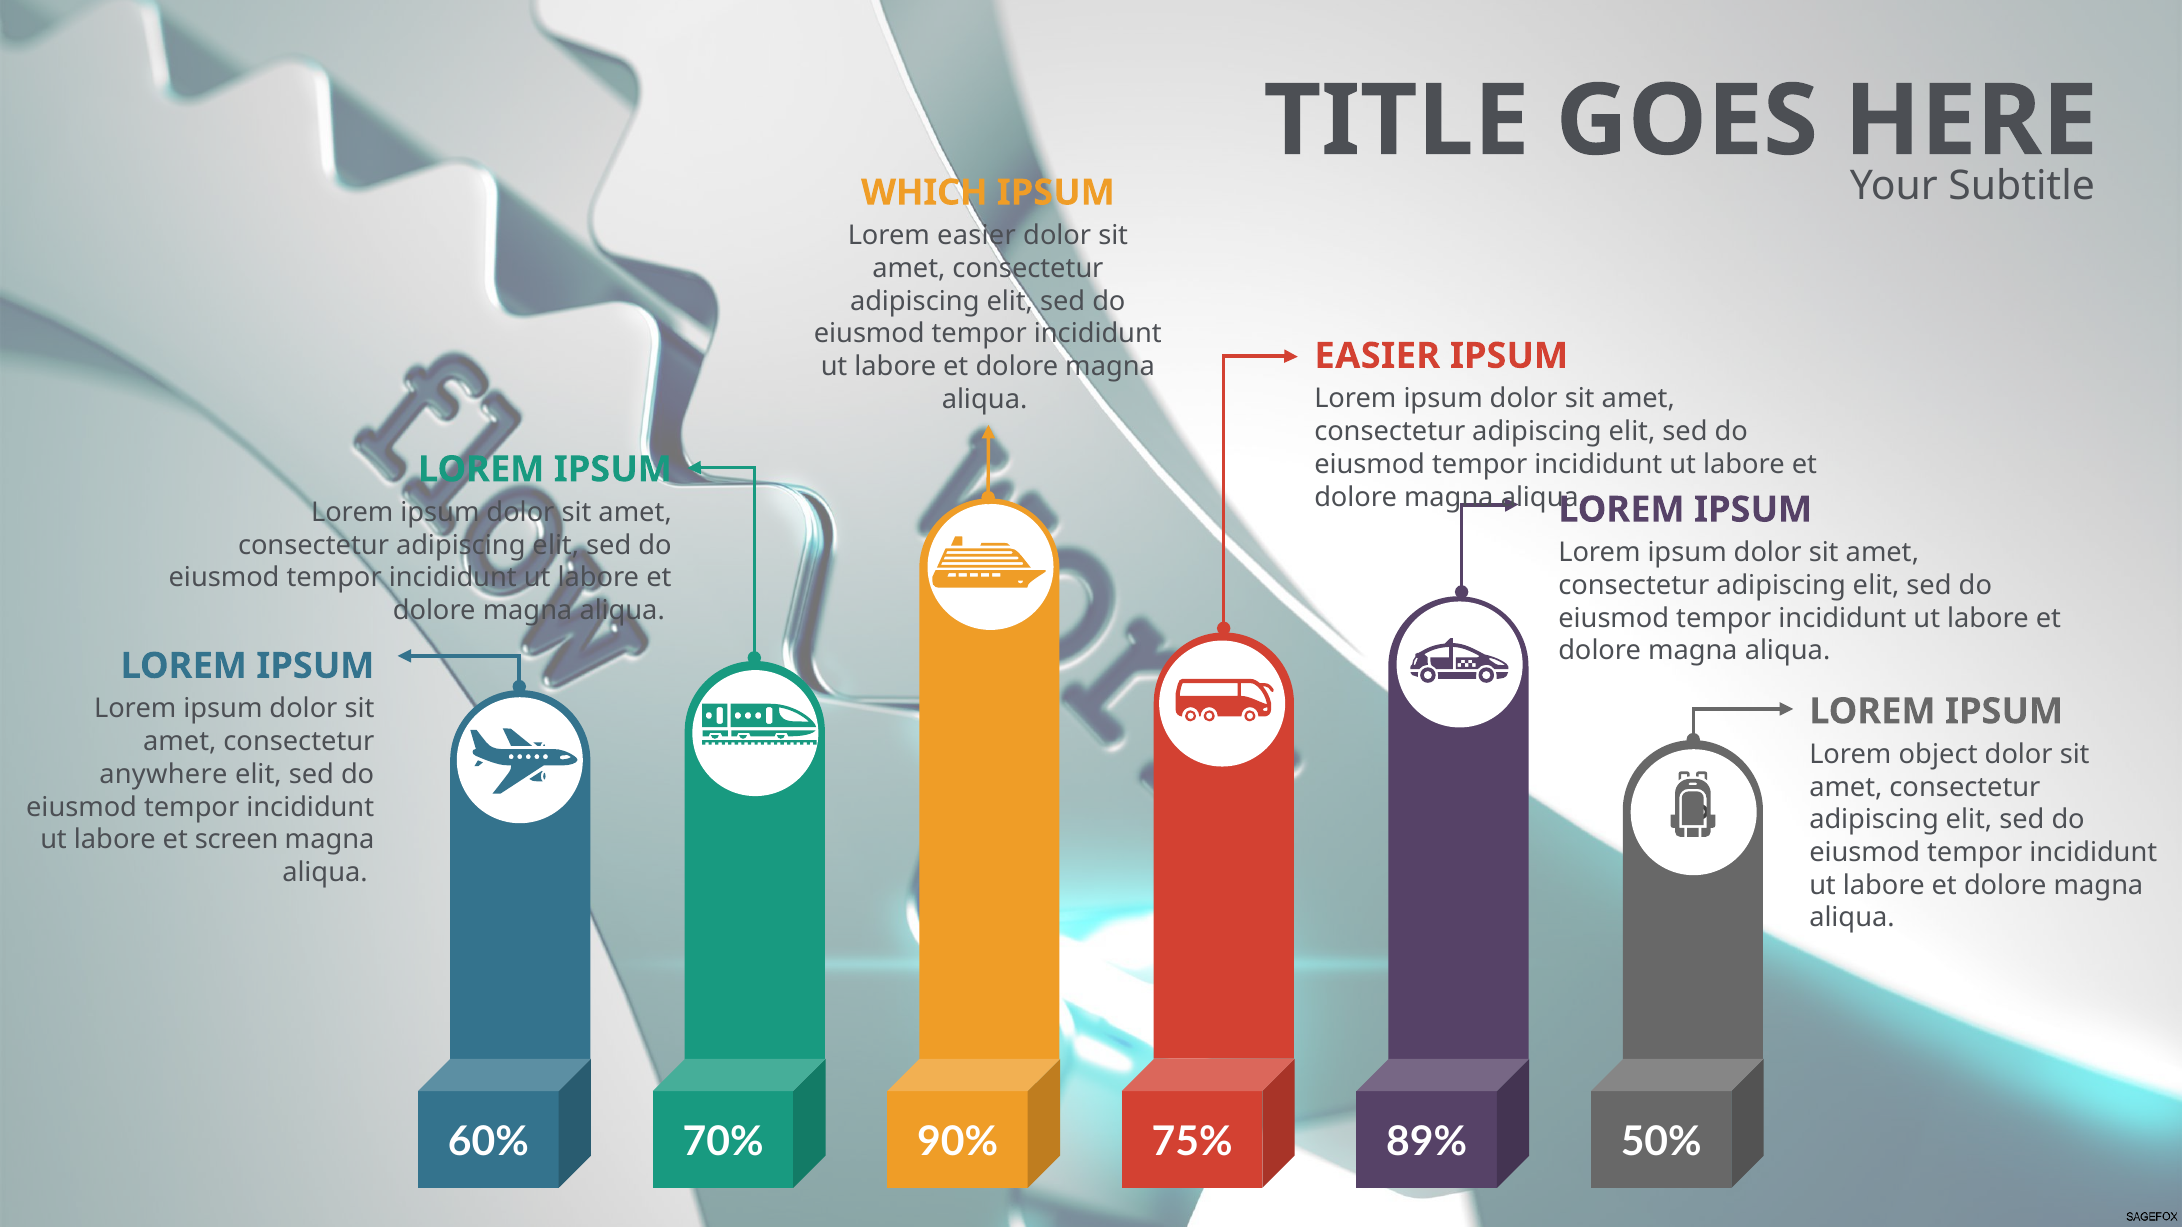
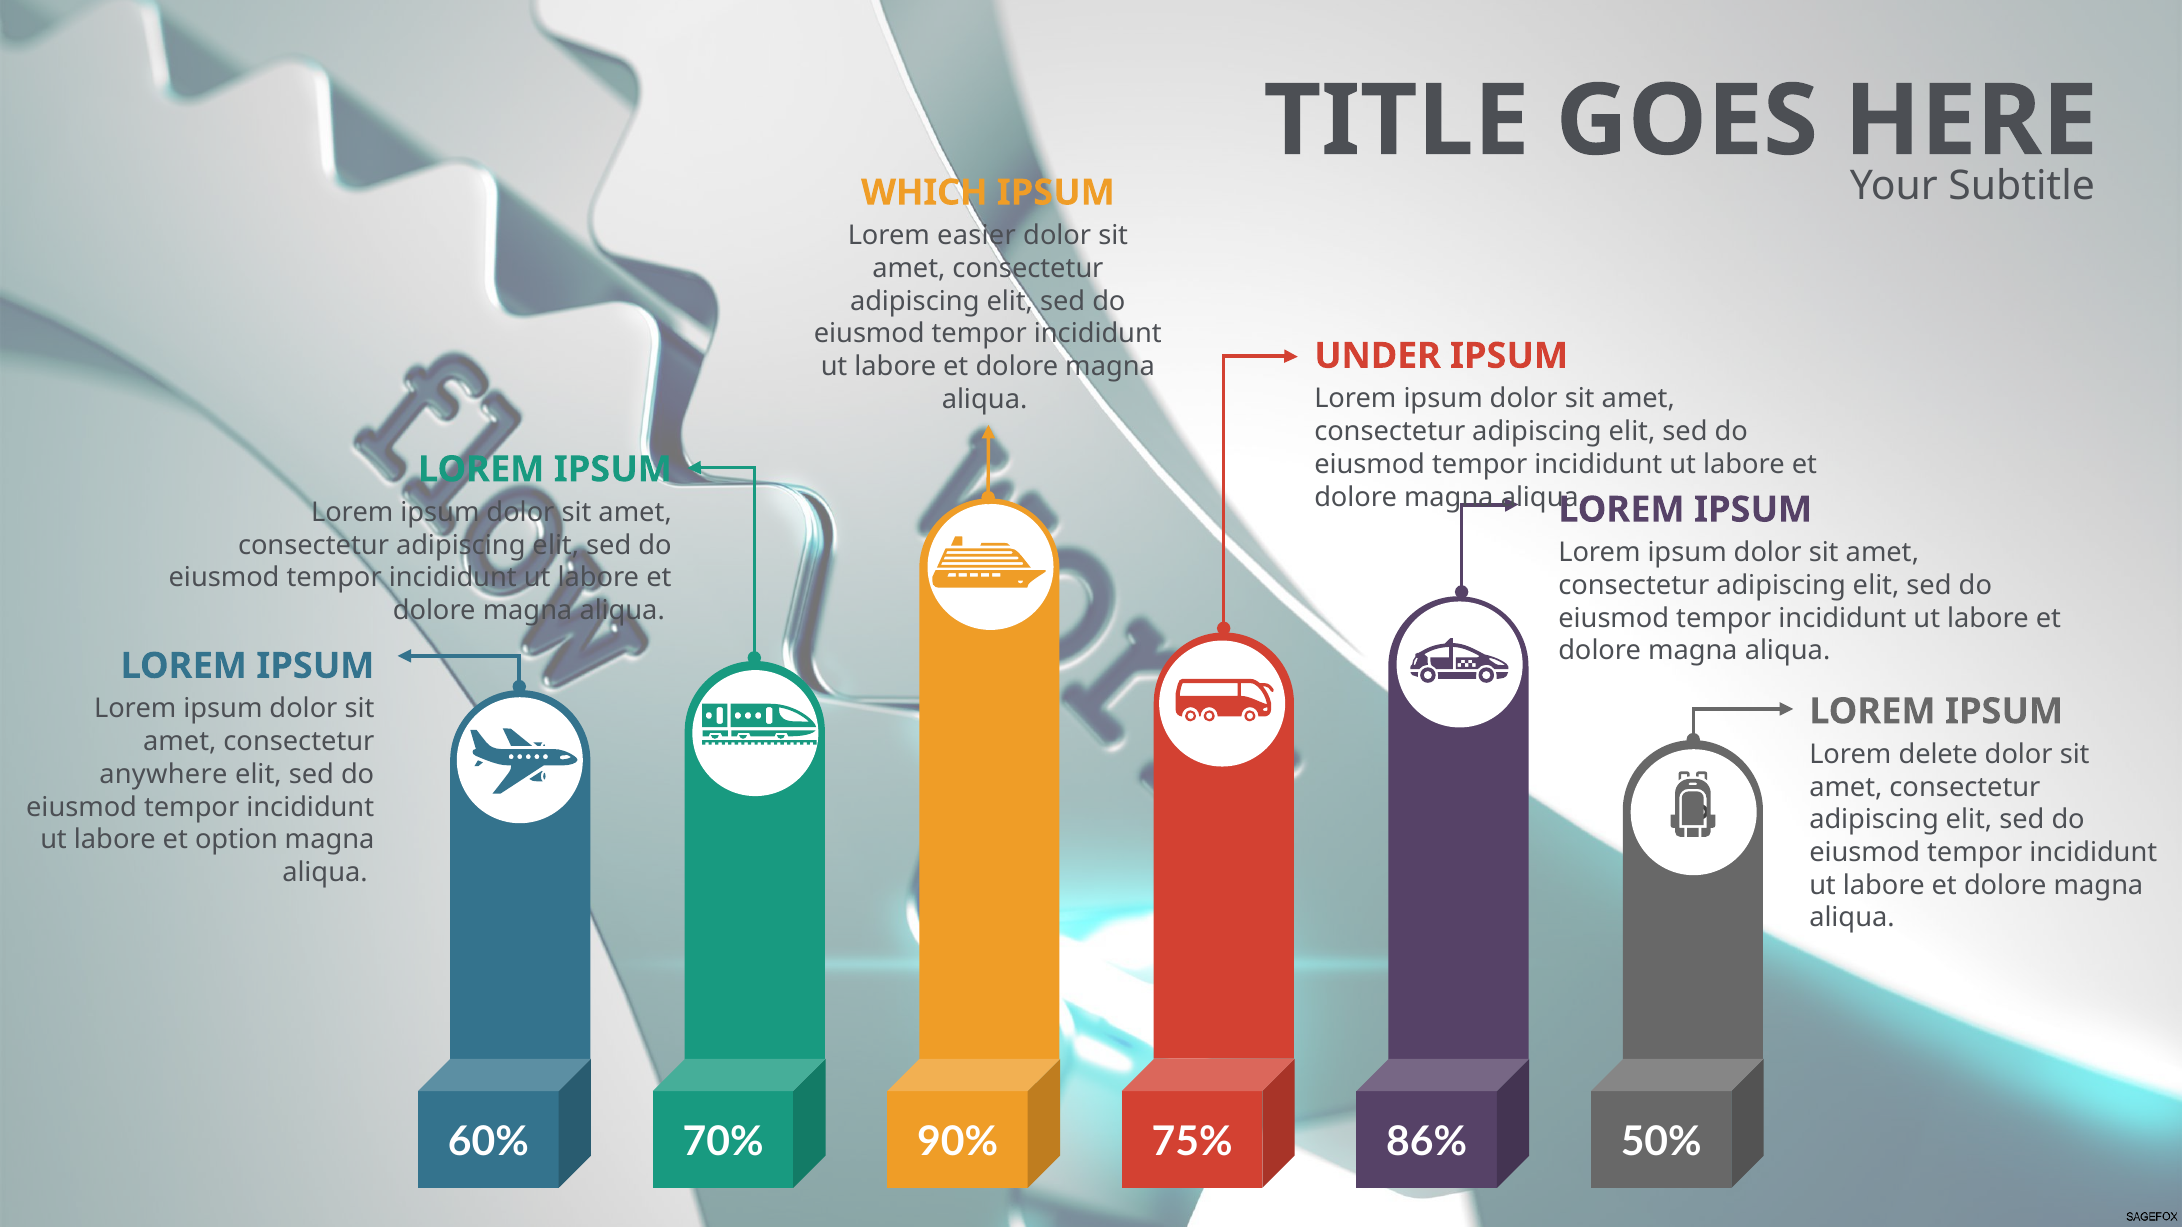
EASIER: EASIER -> UNDER (1378, 356)
object: object -> delete (1938, 755)
screen: screen -> option (236, 840)
89%: 89% -> 86% (1427, 1143)
